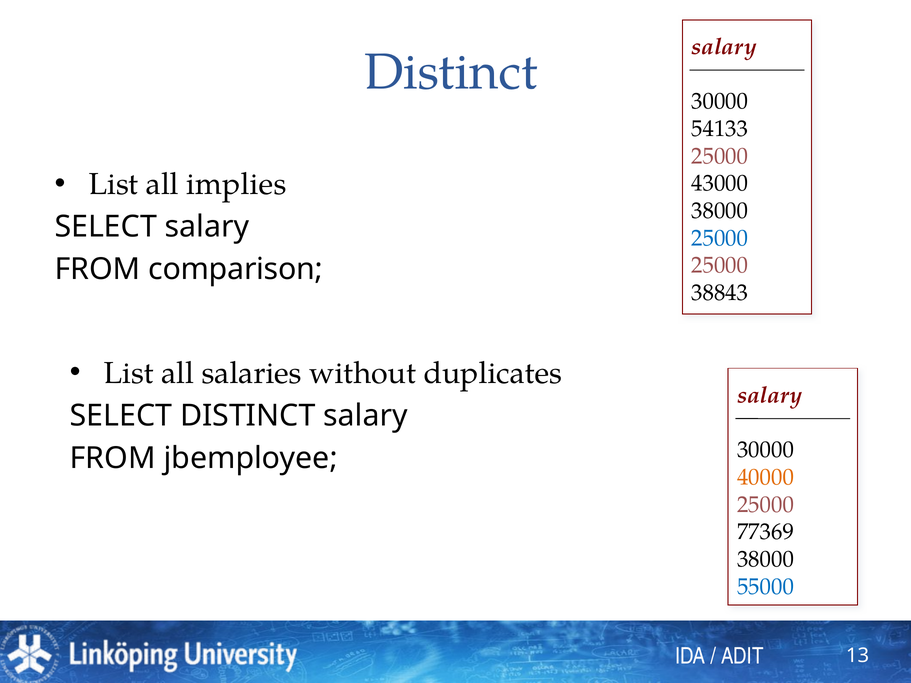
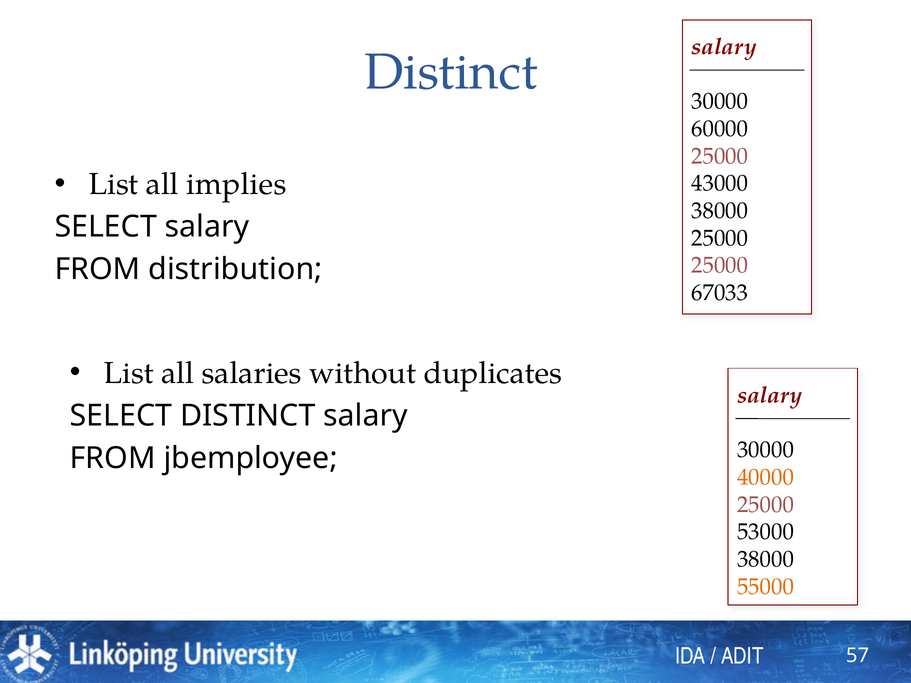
54133: 54133 -> 60000 (720, 129)
25000 colour: blue -> black (720, 238)
comparison: comparison -> distribution (235, 269)
38843: 38843 -> 67033 (720, 293)
77369: 77369 -> 53000 (766, 532)
55000 colour: blue -> orange (766, 587)
13: 13 -> 57 (858, 656)
